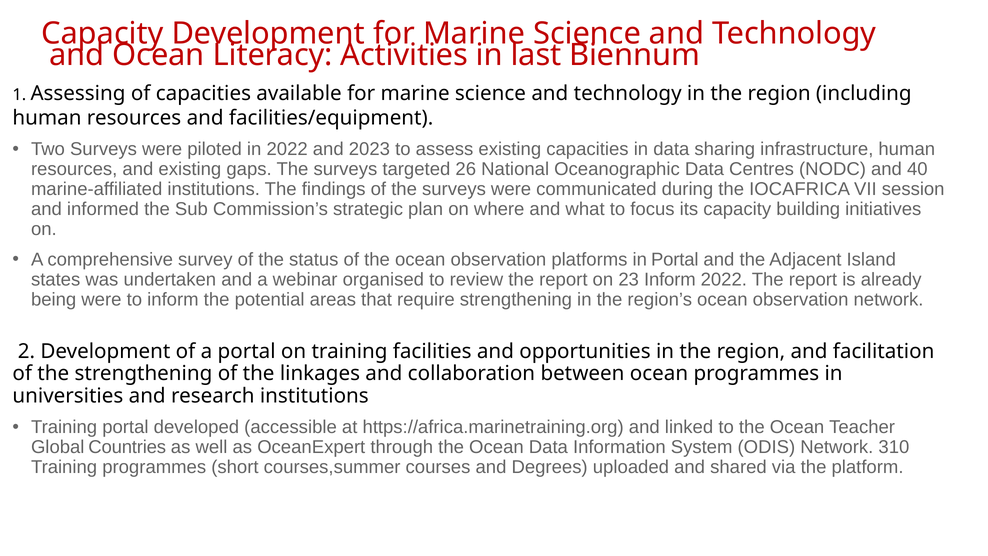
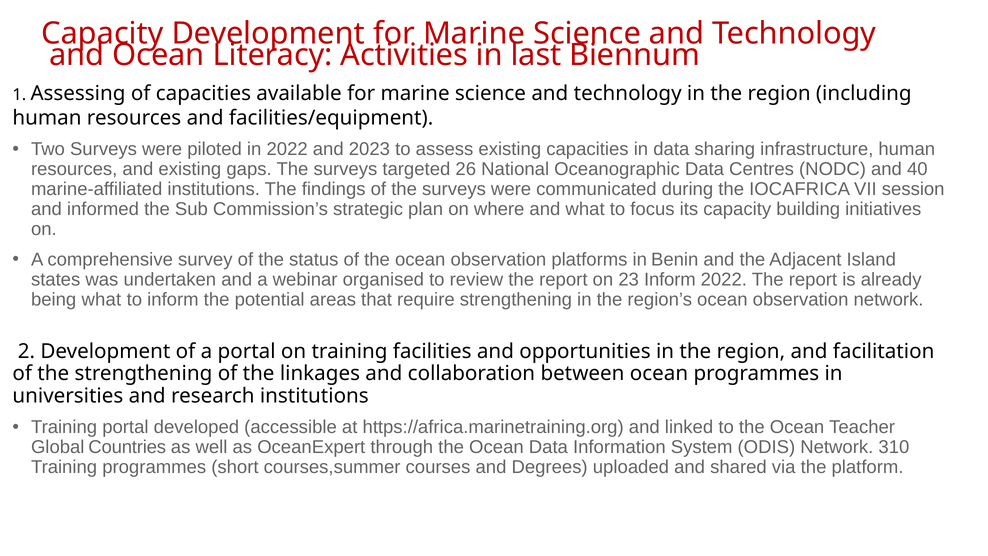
in Portal: Portal -> Benin (675, 259)
being were: were -> what (101, 299)
